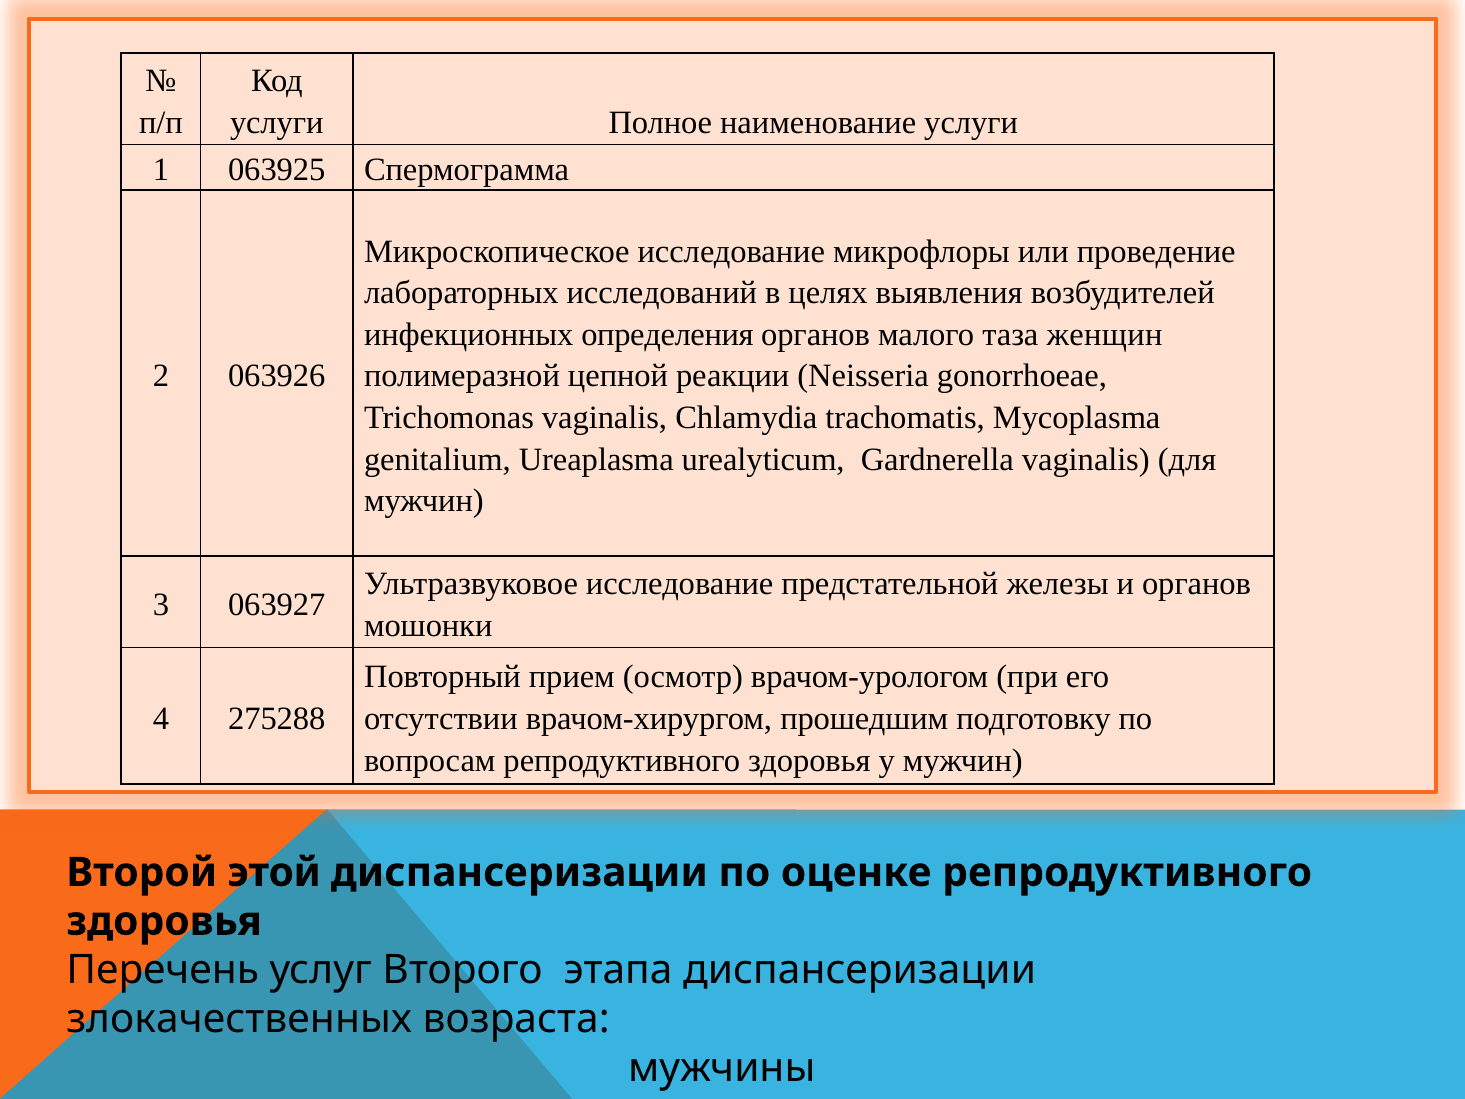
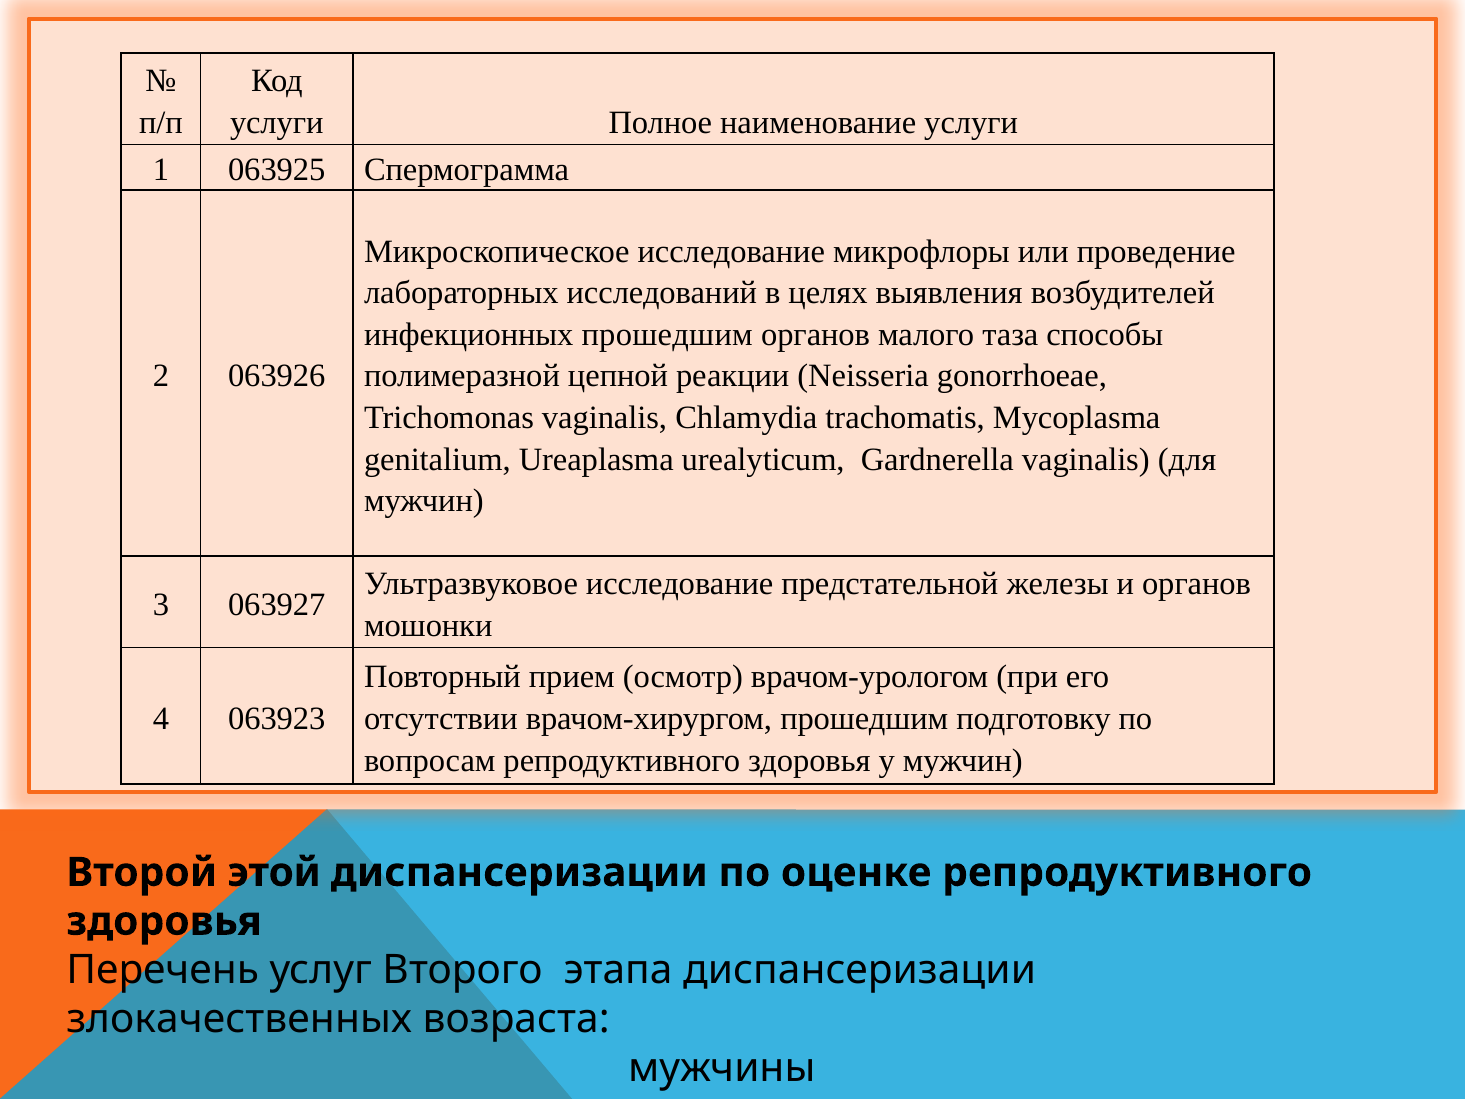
инфекционных определения: определения -> прошедшим (667, 334)
женщин: женщин -> способы (1105, 334)
275288: 275288 -> 063923 (277, 719)
